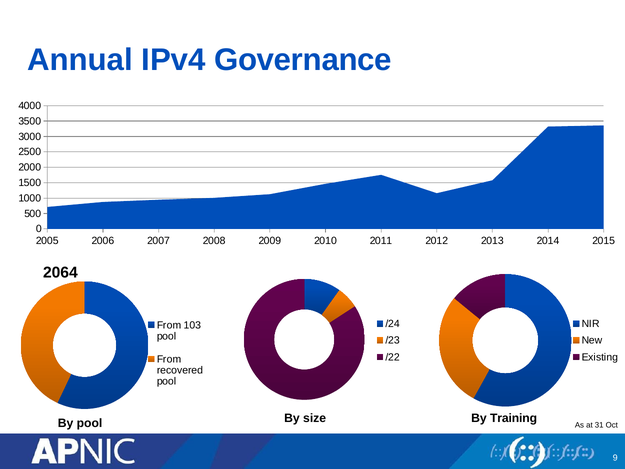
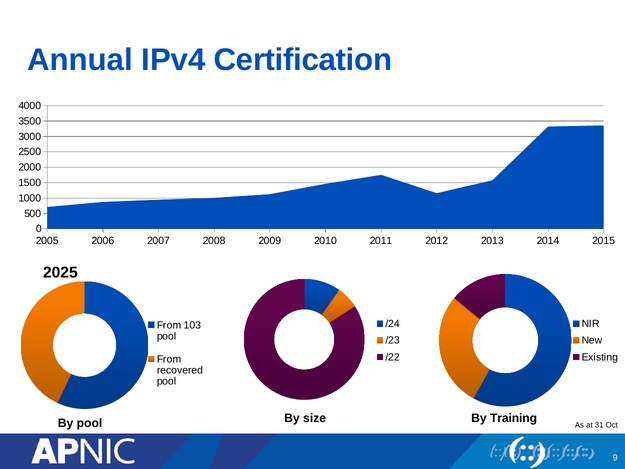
Governance: Governance -> Certification (303, 60)
2064: 2064 -> 2025 (60, 273)
